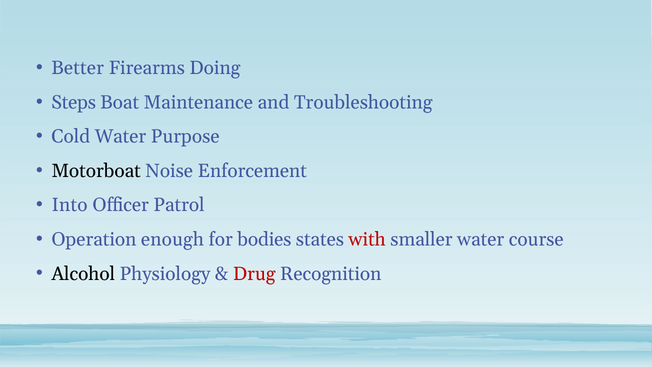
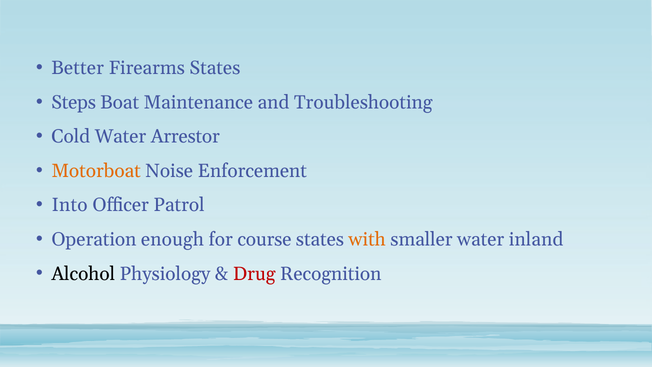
Firearms Doing: Doing -> States (215, 68)
Purpose: Purpose -> Arrestor (185, 137)
Motorboat colour: black -> orange (96, 171)
bodies: bodies -> course (264, 239)
with colour: red -> orange (367, 239)
course: course -> inland (536, 239)
